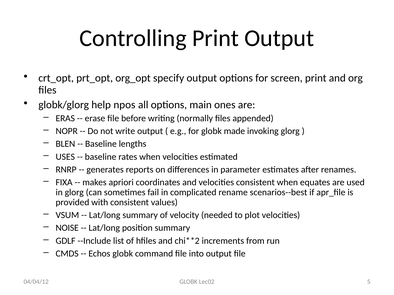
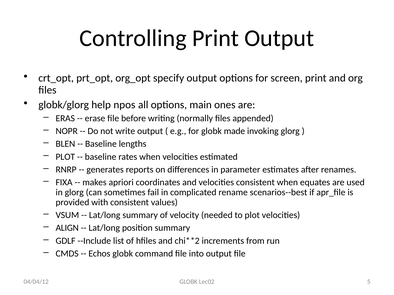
USES: USES -> PLOT (65, 157)
NOISE: NOISE -> ALIGN (67, 228)
